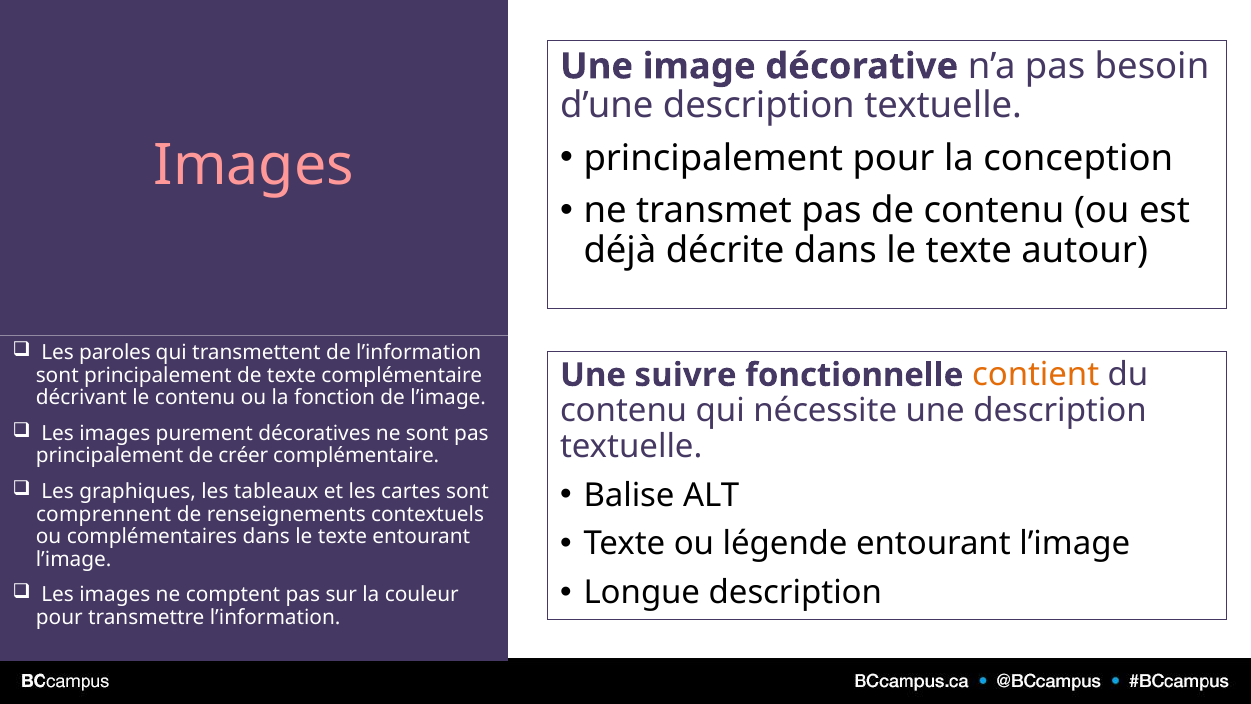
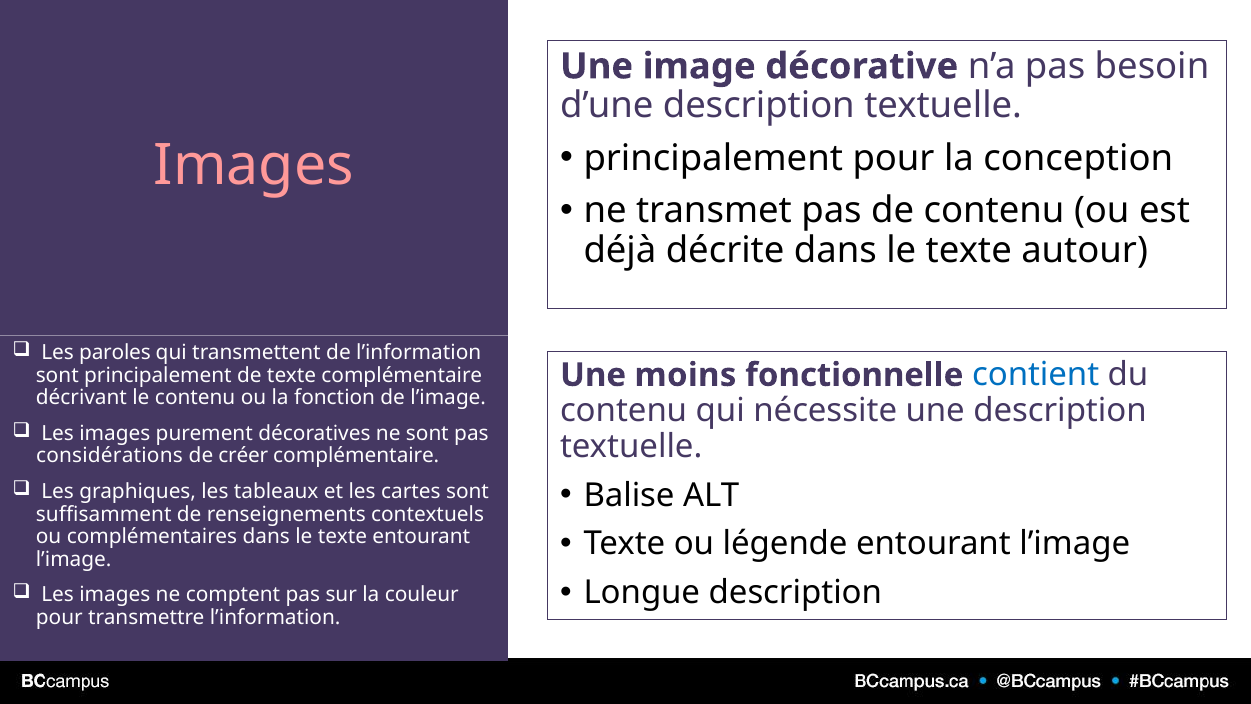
suivre: suivre -> moins (685, 375)
contient colour: orange -> blue (1036, 375)
principalement: principalement -> considérations (109, 456)
comprennent: comprennent -> suffisamment (104, 514)
